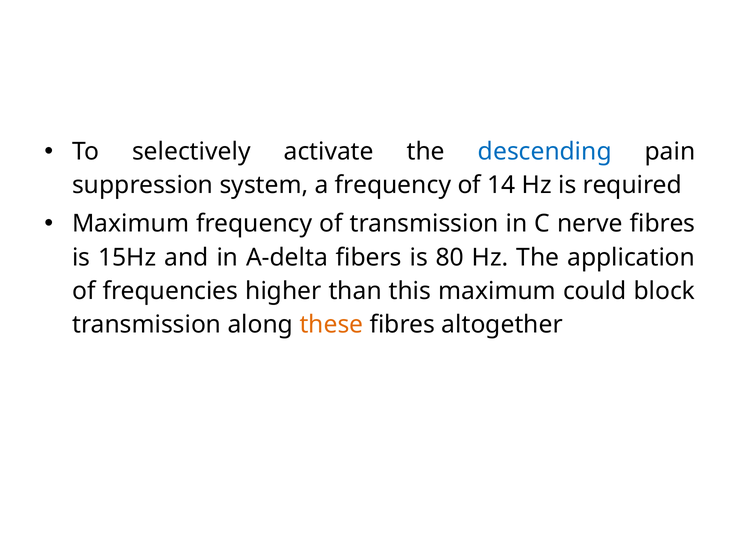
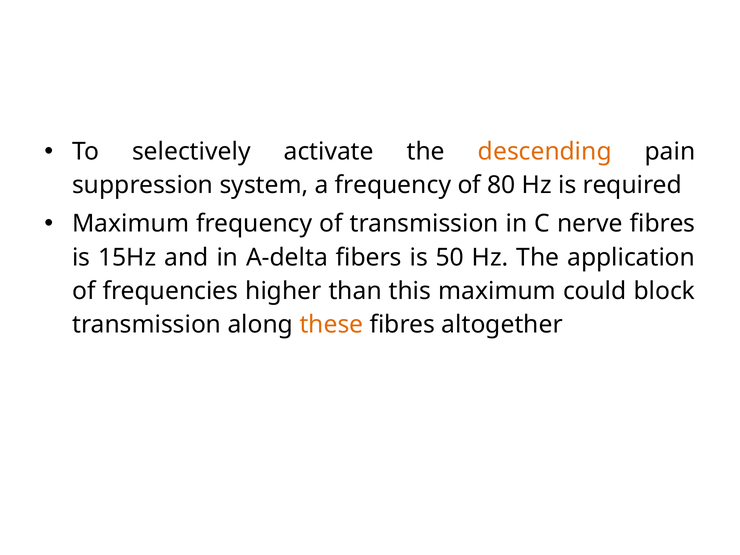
descending colour: blue -> orange (545, 151)
14: 14 -> 80 (501, 185)
80: 80 -> 50 (450, 257)
